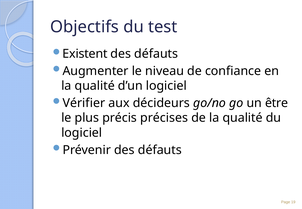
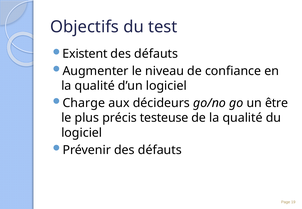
Vérifier: Vérifier -> Charge (84, 103)
précises: précises -> testeuse (164, 118)
